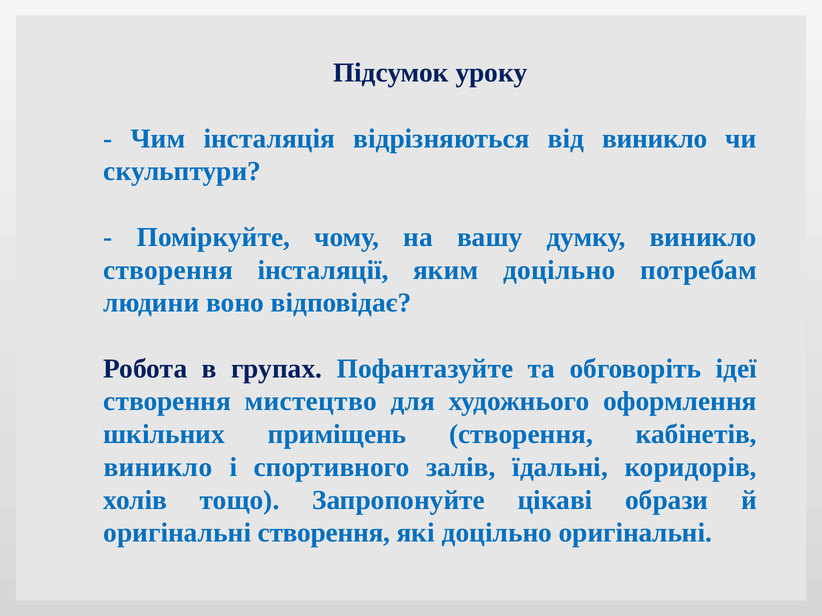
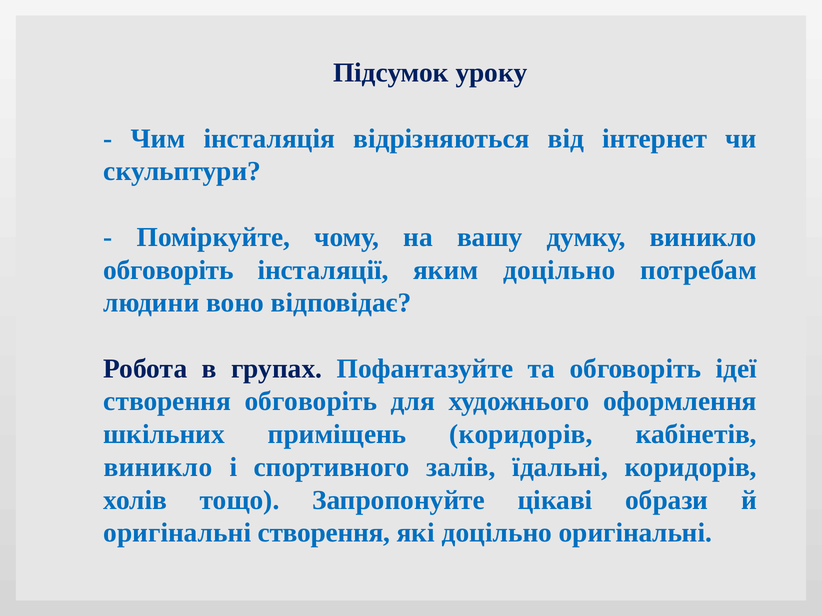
від виникло: виникло -> інтернет (655, 139)
створення: створення -> обговоріть (168, 270)
створення мистецтво: мистецтво -> обговоріть (311, 402)
приміщень створення: створення -> коридорів (521, 435)
